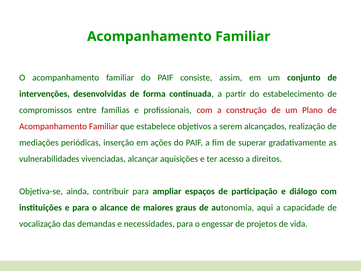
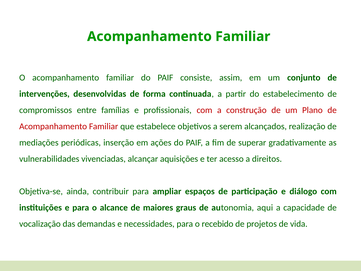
engessar: engessar -> recebido (218, 224)
